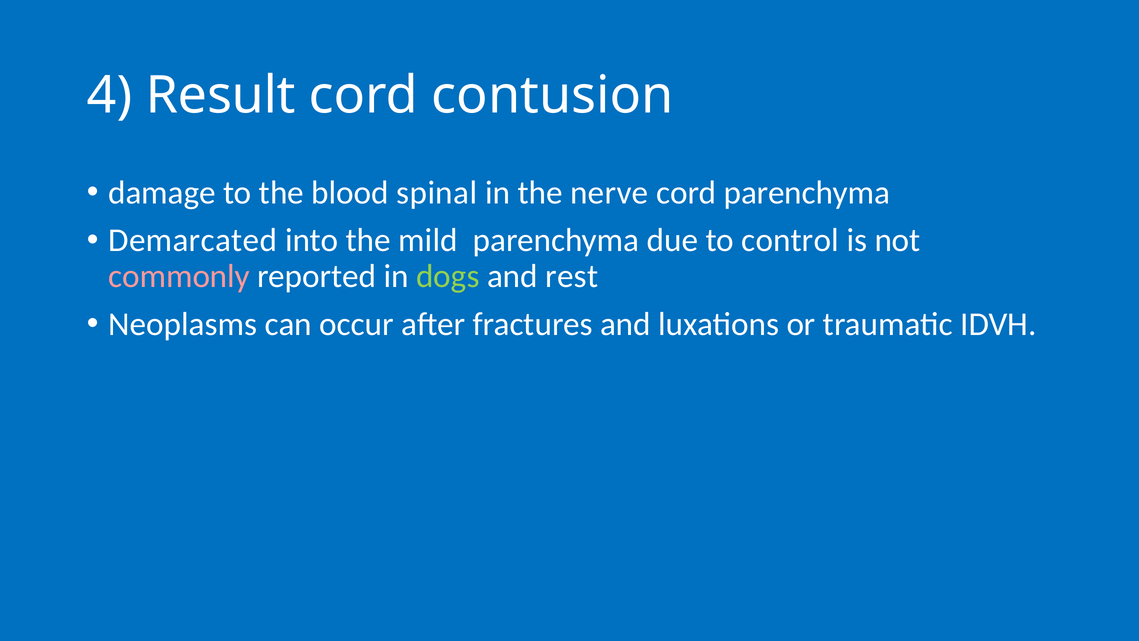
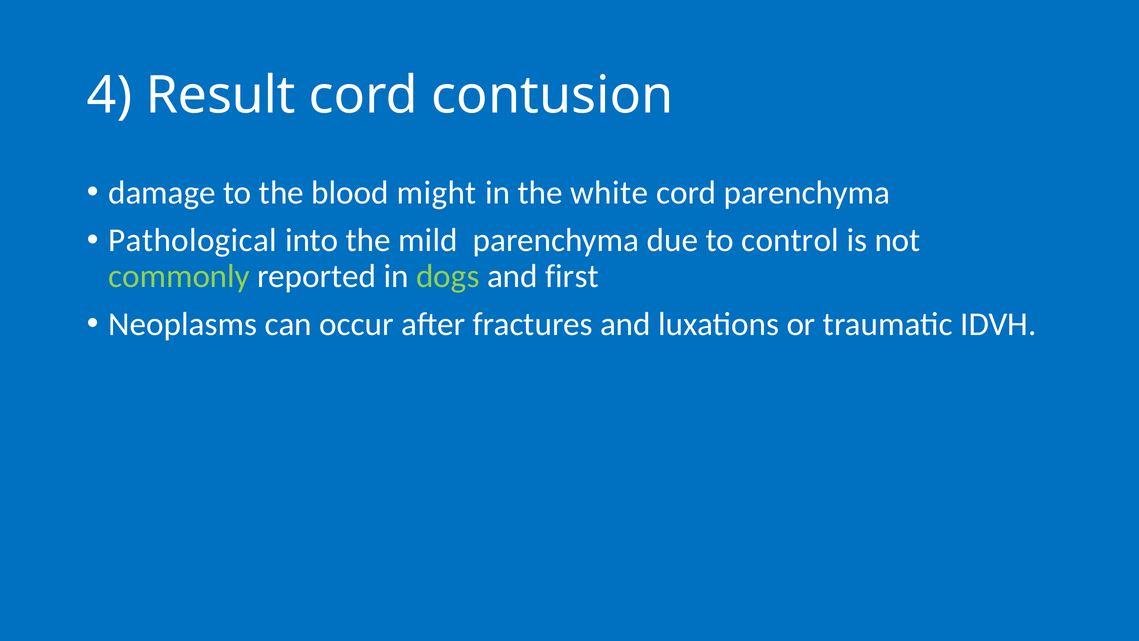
spinal: spinal -> might (437, 193)
nerve: nerve -> white (609, 193)
Demarcated: Demarcated -> Pathological (193, 240)
commonly colour: pink -> light green (179, 276)
rest: rest -> first (572, 276)
